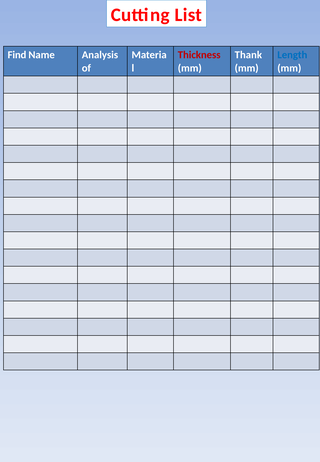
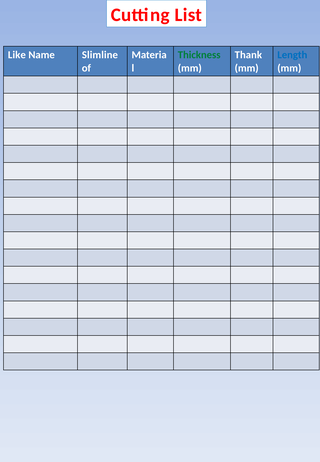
Find: Find -> Like (17, 55)
Analysis: Analysis -> Slimline (100, 55)
Thickness colour: red -> green (199, 55)
